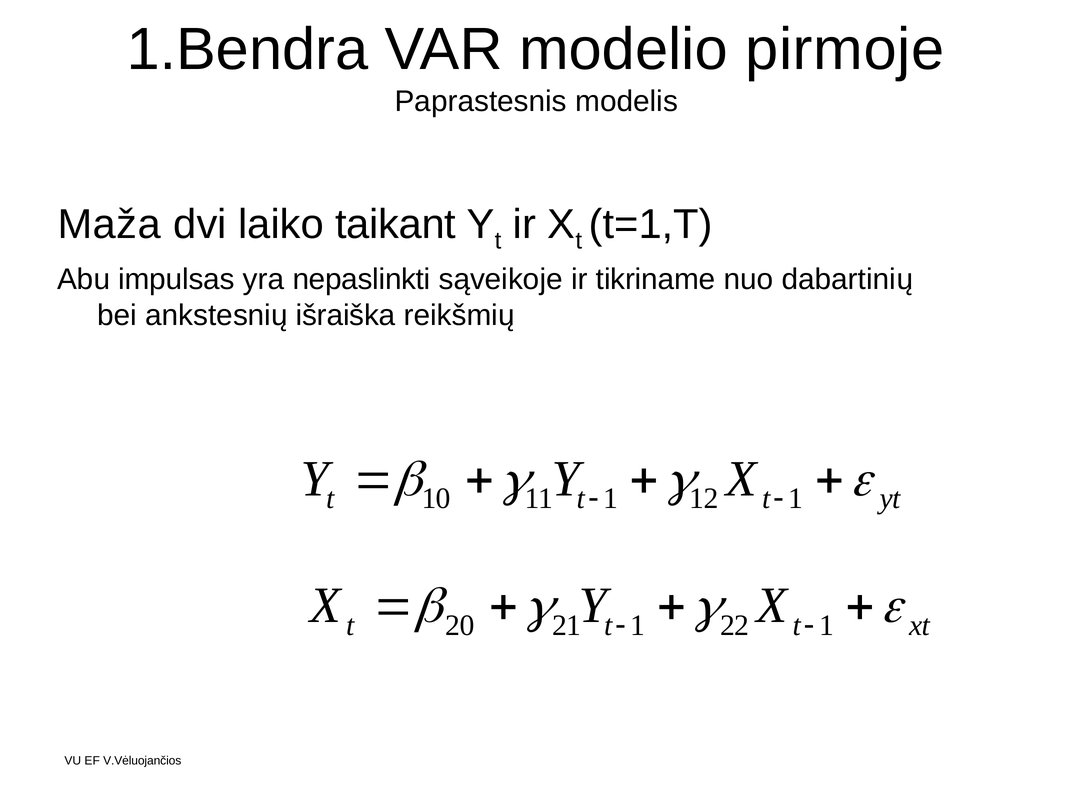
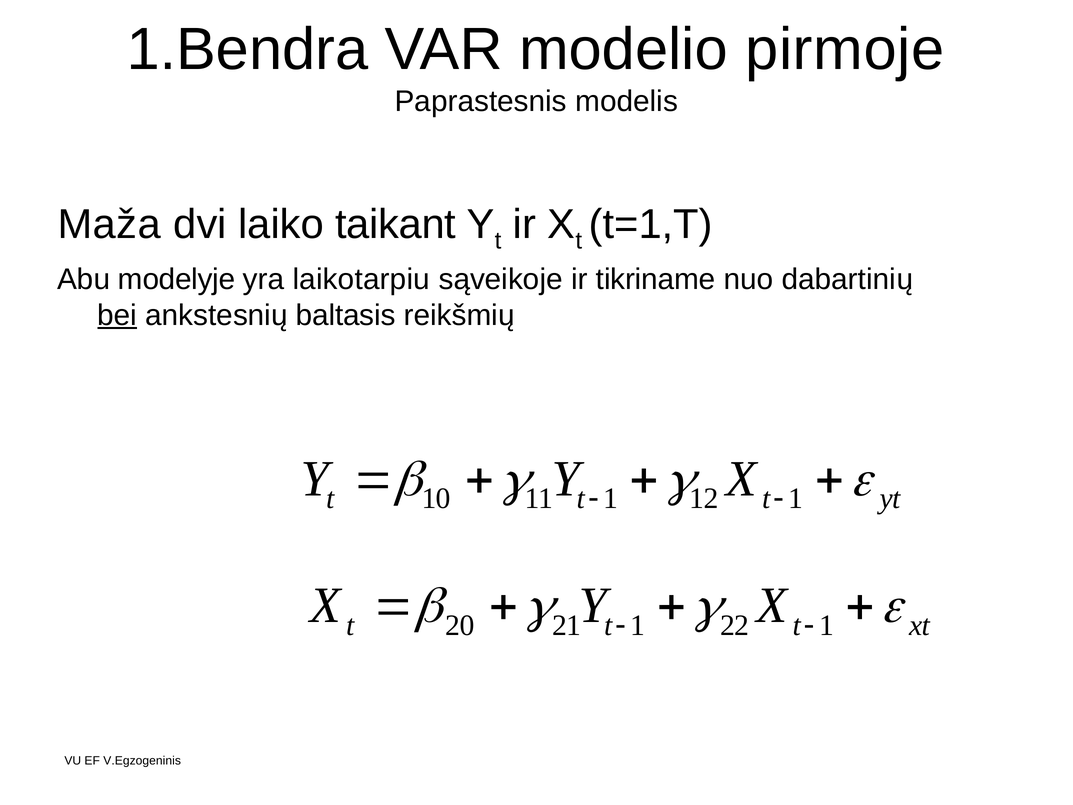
impulsas: impulsas -> modelyje (177, 279)
nepaslinkti: nepaslinkti -> laikotarpiu (361, 279)
bei underline: none -> present (117, 315)
išraiška: išraiška -> baltasis (346, 315)
V.Vėluojančios: V.Vėluojančios -> V.Egzogeninis (142, 760)
